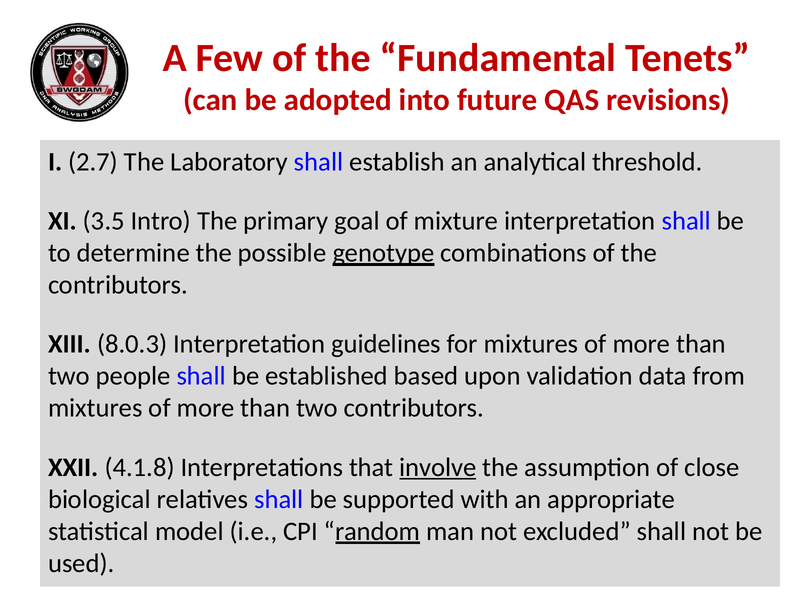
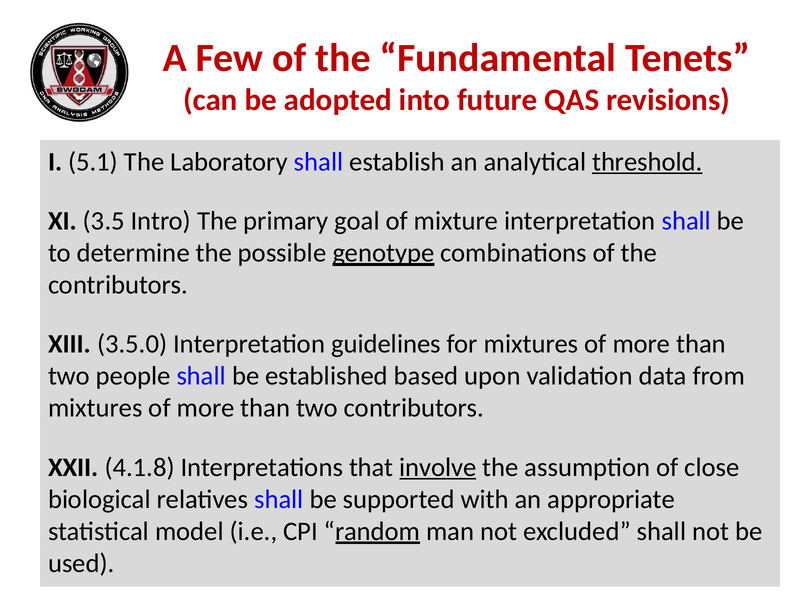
2.7: 2.7 -> 5.1 (93, 162)
threshold underline: none -> present (647, 162)
8.0.3: 8.0.3 -> 3.5.0 (132, 344)
